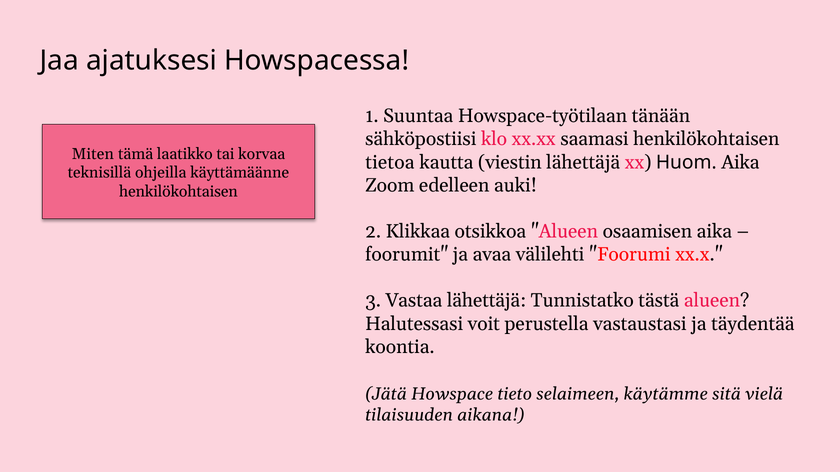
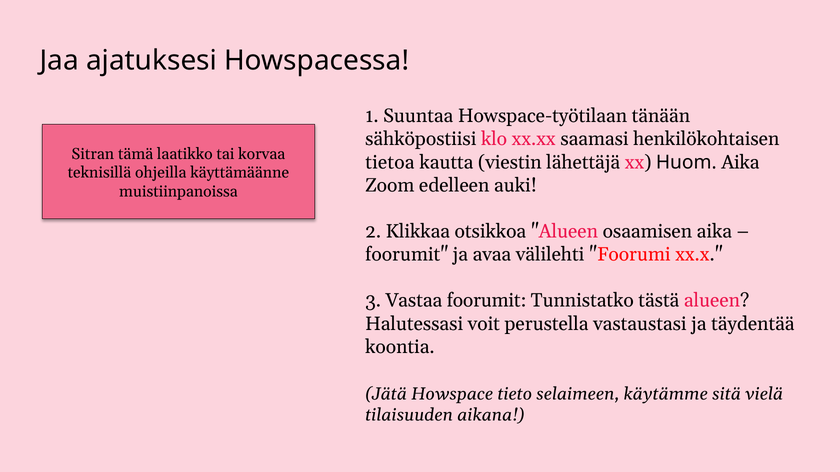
Miten: Miten -> Sitran (93, 154)
henkilökohtaisen: henkilökohtaisen -> muistiinpanoissa (178, 192)
Vastaa lähettäjä: lähettäjä -> foorumit (487, 301)
